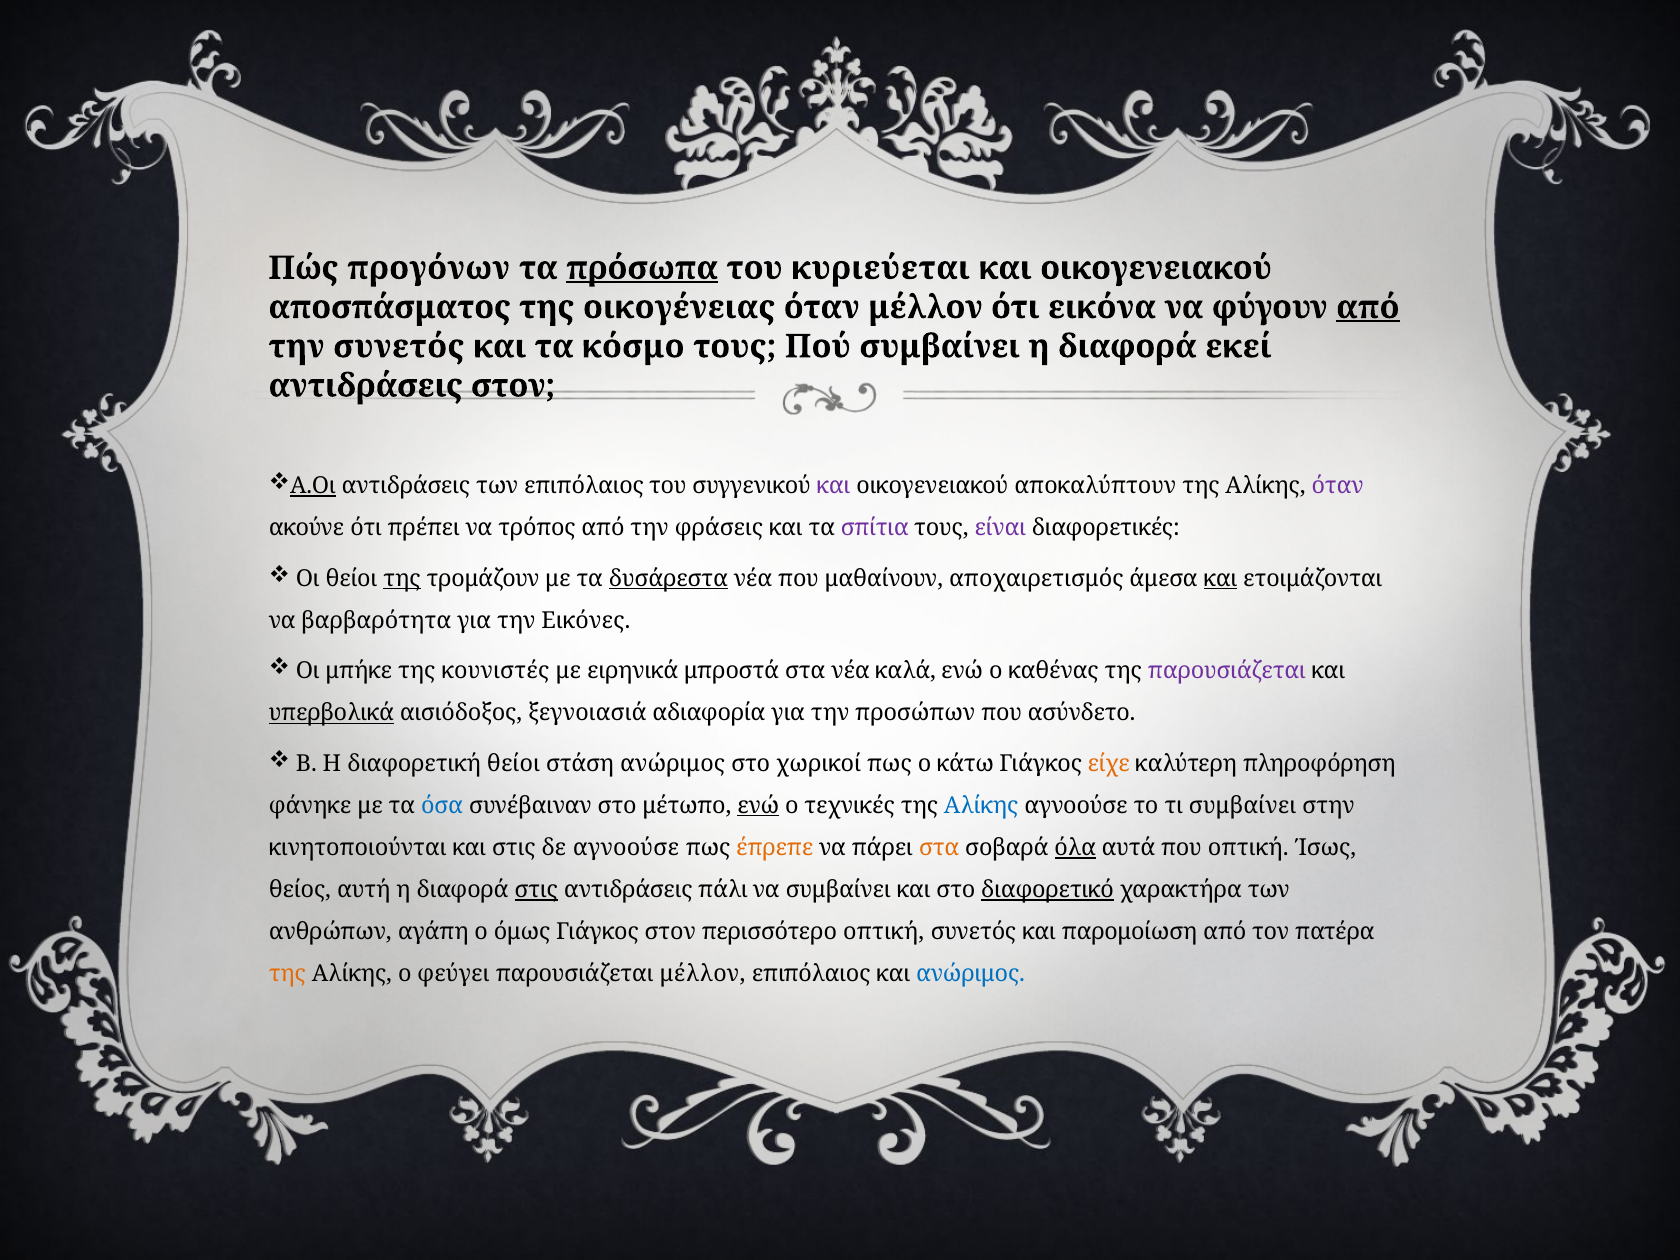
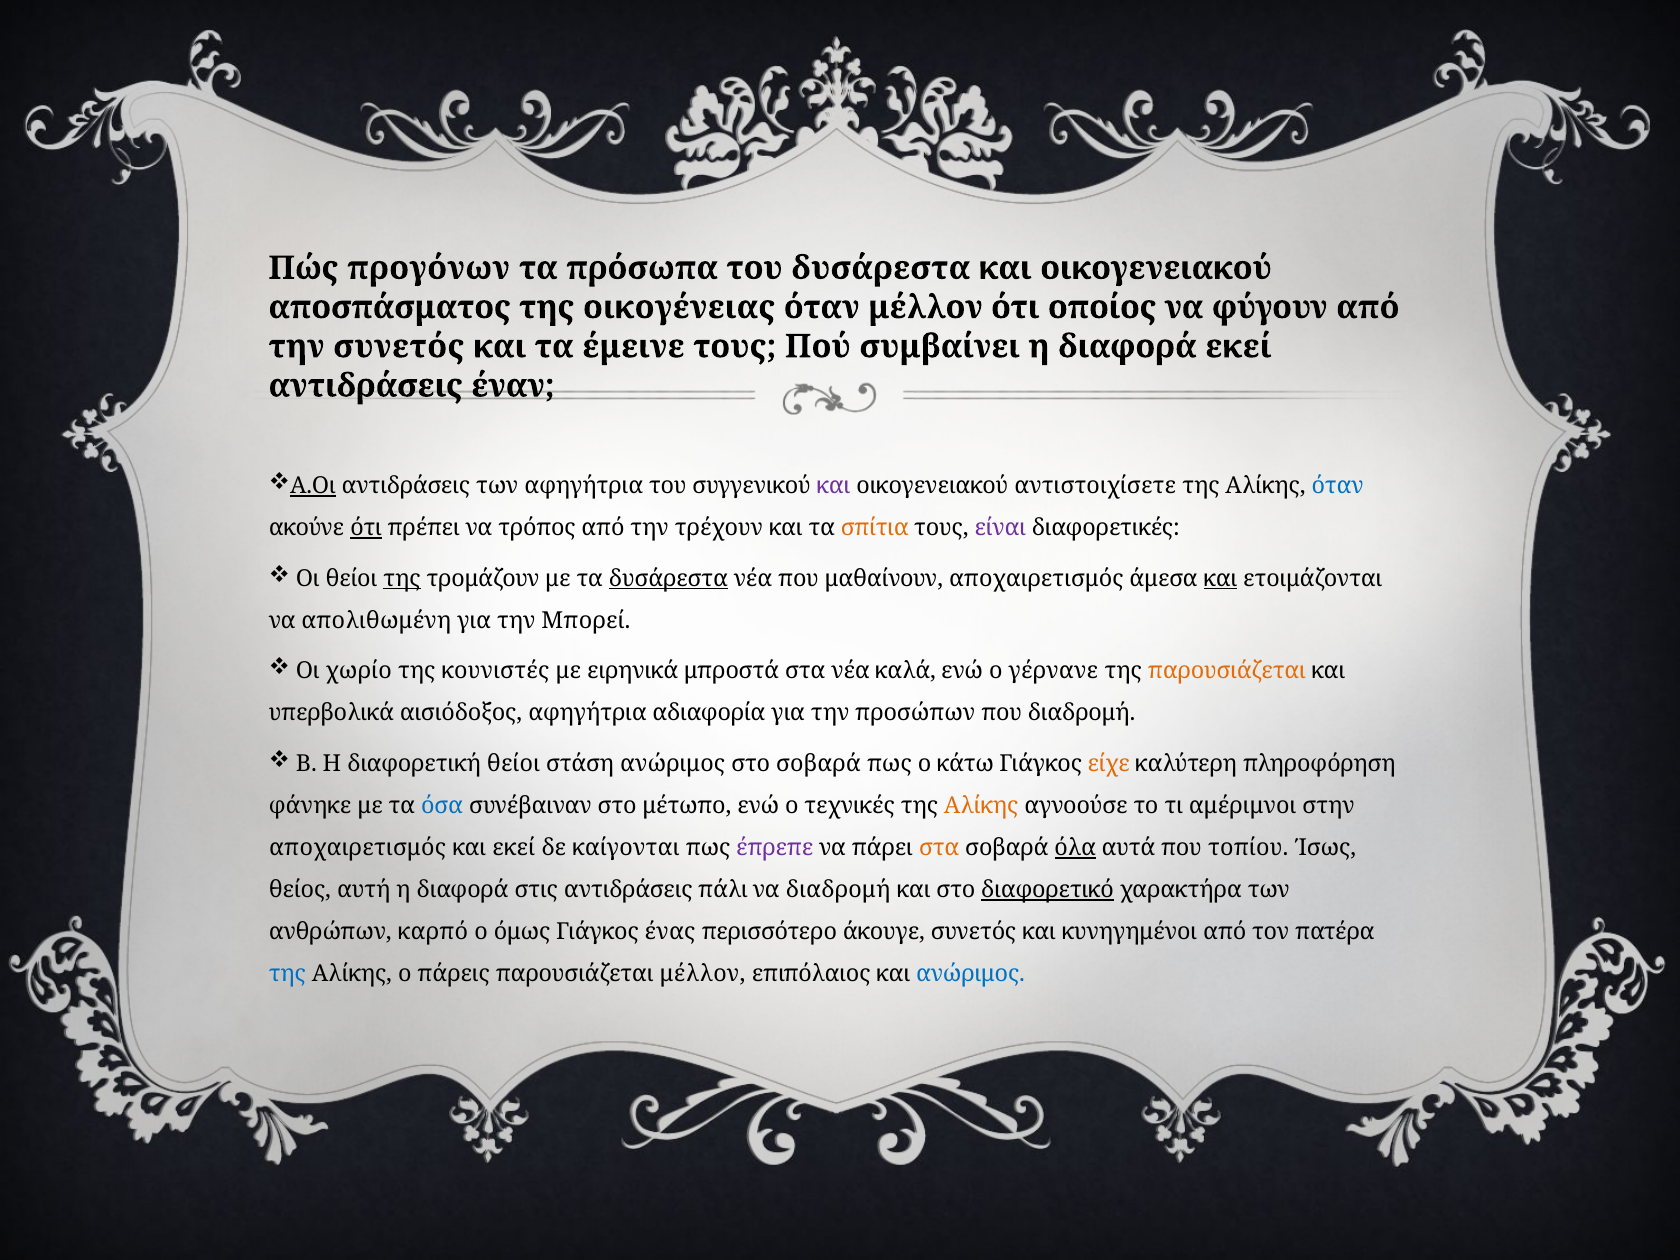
πρόσωπα underline: present -> none (642, 268)
του κυριεύεται: κυριεύεται -> δυσάρεστα (881, 268)
εικόνα: εικόνα -> οποίος (1102, 307)
από underline: present -> none (1368, 307)
κόσμο: κόσμο -> έμεινε (633, 347)
αντιδράσεις στον: στον -> έναν (513, 386)
των επιπόλαιος: επιπόλαιος -> αφηγήτρια (584, 486)
αποκαλύπτουν: αποκαλύπτουν -> αντιστοιχίσετε (1095, 486)
όταν colour: purple -> blue (1338, 486)
ότι underline: none -> present (366, 528)
φράσεις: φράσεις -> τρέχουν (719, 528)
σπίτια colour: purple -> orange (875, 528)
βαρβαρότητα: βαρβαρότητα -> απολιθωμένη (376, 621)
Εικόνες: Εικόνες -> Μπορεί (586, 621)
μπήκε: μπήκε -> χωρίο (359, 671)
καθένας: καθένας -> γέρνανε (1053, 671)
παρουσιάζεται colour: purple -> orange (1227, 671)
υπερβολικά underline: present -> none (331, 713)
αισιόδοξος ξεγνοιασιά: ξεγνοιασιά -> αφηγήτρια (588, 713)
που ασύνδετο: ασύνδετο -> διαδρομή (1082, 713)
στο χωρικοί: χωρικοί -> σοβαρά (819, 764)
ενώ underline: present -> none (758, 806)
Αλίκης colour: blue -> orange (981, 806)
τι συμβαίνει: συμβαίνει -> αμέριμνοι (1243, 806)
κινητοποιούνται: κινητοποιούνται -> αποχαιρετισμός (358, 848)
και στις: στις -> εκεί (514, 848)
δε αγνοούσε: αγνοούσε -> καίγονται (626, 848)
έπρεπε colour: orange -> purple (775, 848)
που οπτική: οπτική -> τοπίου (1248, 848)
στις underline: present -> none (536, 890)
να συμβαίνει: συμβαίνει -> διαδρομή (838, 890)
αγάπη: αγάπη -> καρπό (433, 932)
Γιάγκος στον: στον -> ένας (670, 932)
περισσότερο οπτική: οπτική -> άκουγε (884, 932)
παρομοίωση: παρομοίωση -> κυνηγημένοι (1129, 932)
της colour: orange -> blue (287, 974)
φεύγει: φεύγει -> πάρεις (454, 974)
